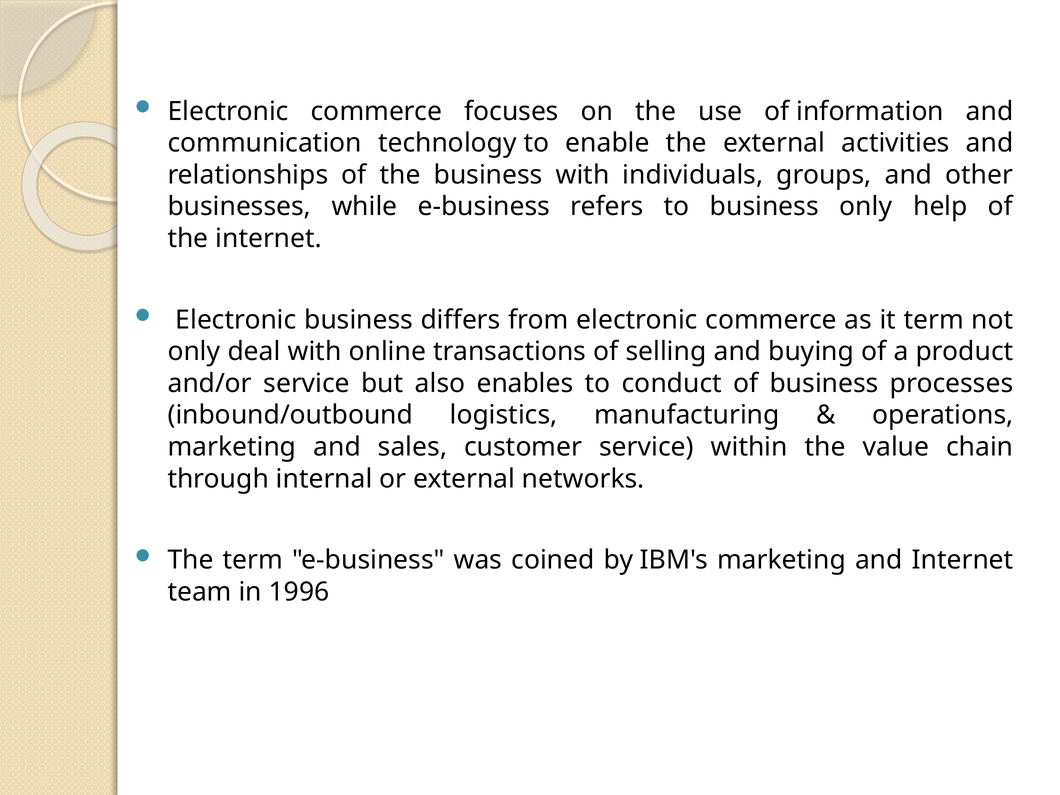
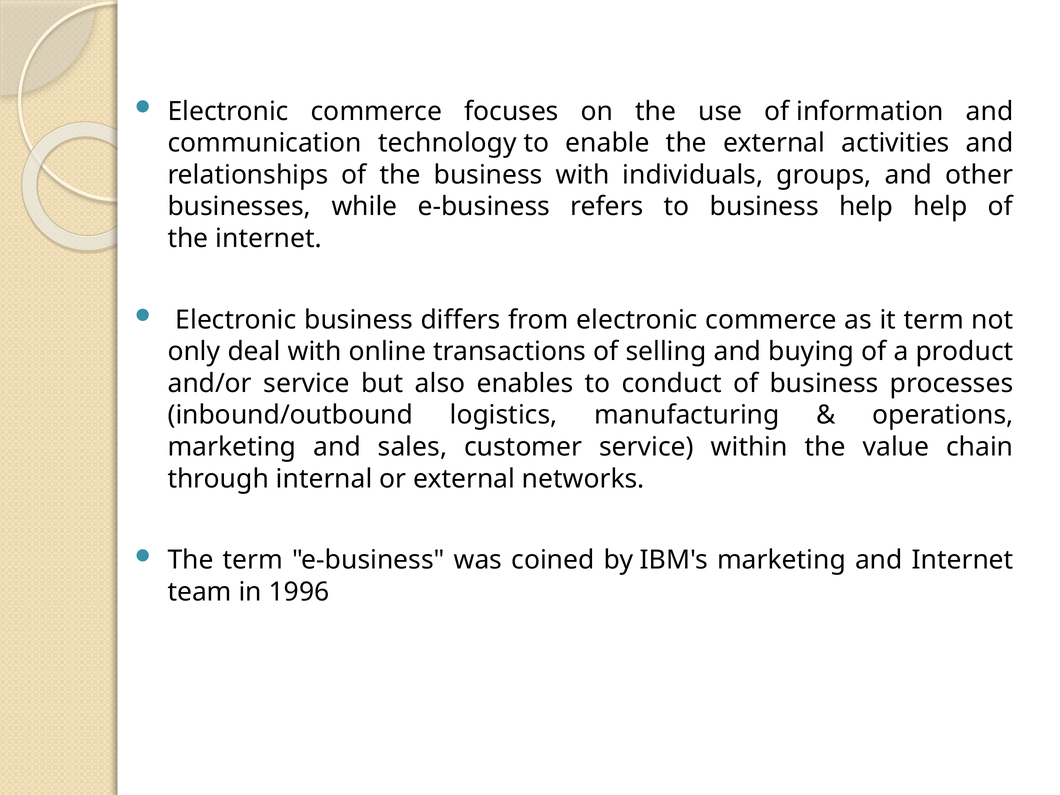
business only: only -> help (866, 207)
